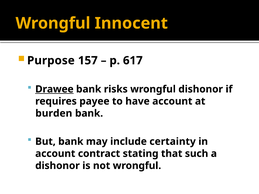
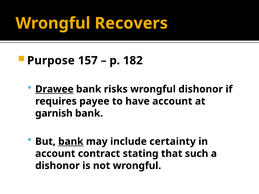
Innocent: Innocent -> Recovers (131, 23)
617: 617 -> 182 (133, 61)
burden: burden -> garnish (54, 113)
bank underline: none -> present (71, 142)
